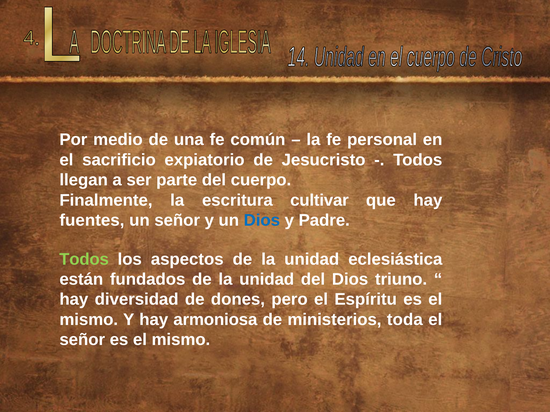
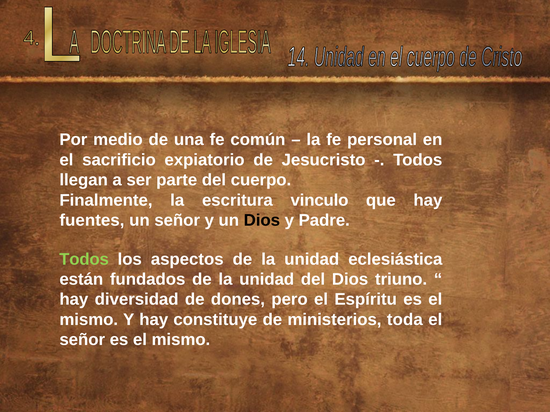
cultivar: cultivar -> vinculo (319, 200)
Dios colour: blue -> black (262, 221)
armoniosa: armoniosa -> constituye (215, 320)
